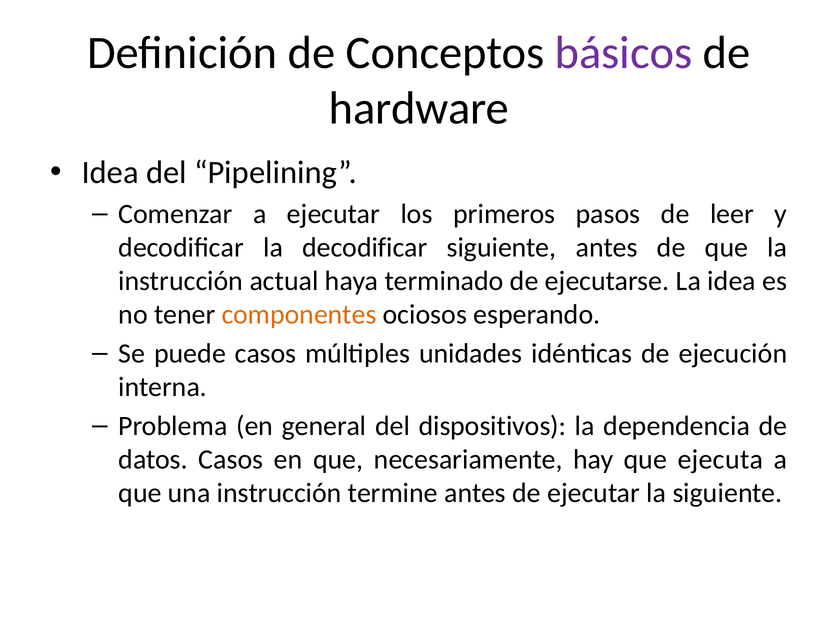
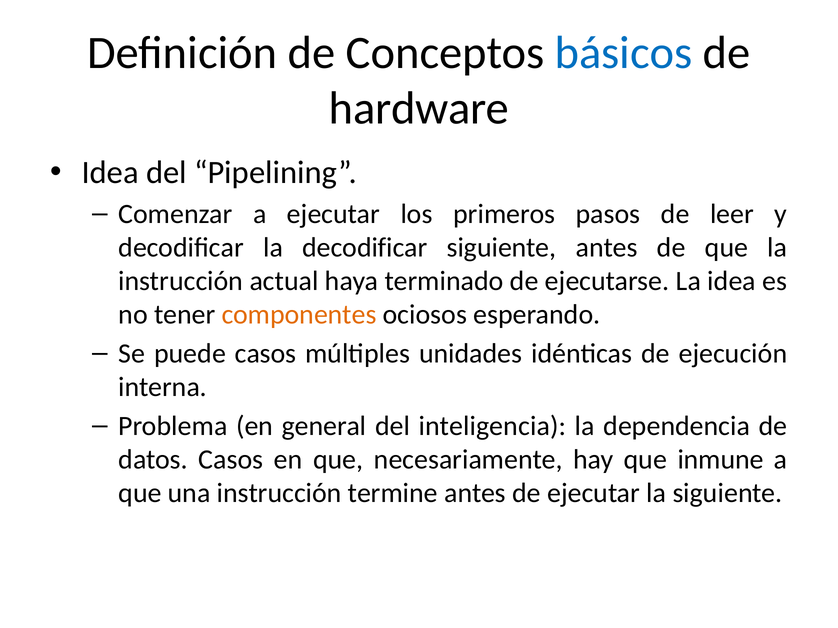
básicos colour: purple -> blue (624, 53)
dispositivos: dispositivos -> inteligencia (492, 427)
ejecuta: ejecuta -> inmune (721, 460)
